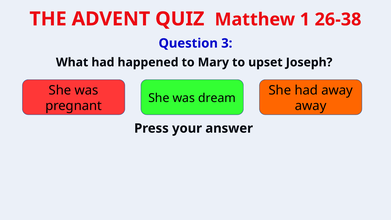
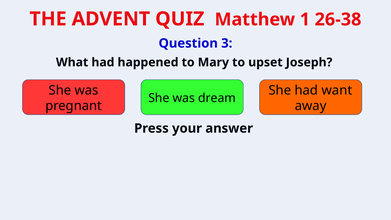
had away: away -> want (337, 90)
